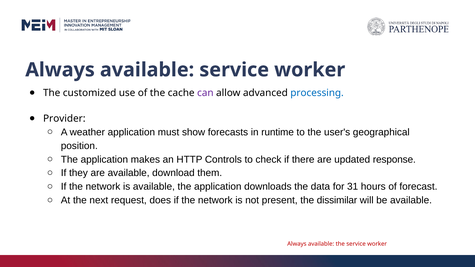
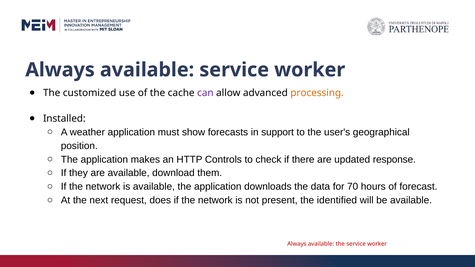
processing colour: blue -> orange (317, 93)
Provider: Provider -> Installed (64, 119)
runtime: runtime -> support (278, 132)
31: 31 -> 70 (353, 187)
dissimilar: dissimilar -> identified (337, 200)
